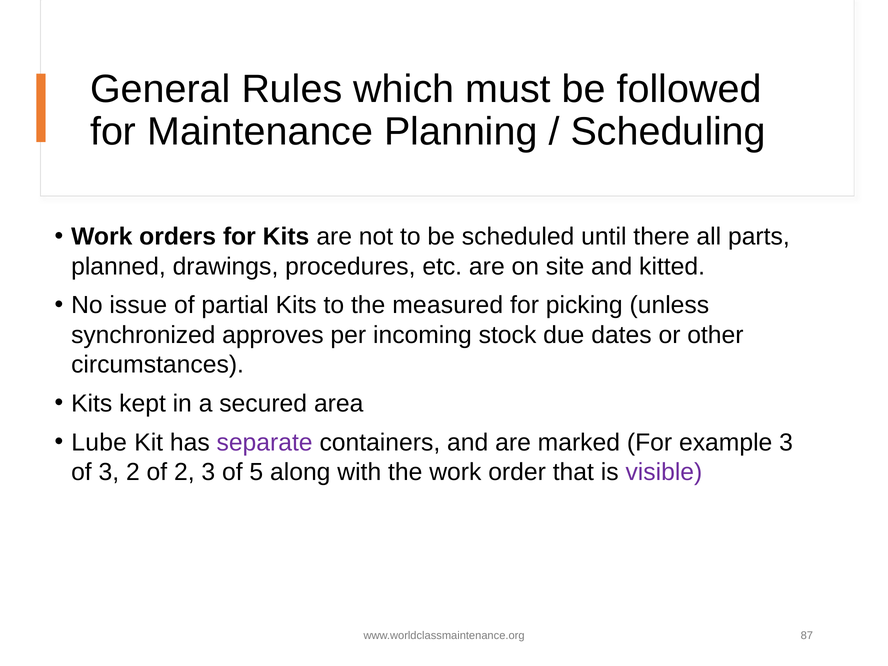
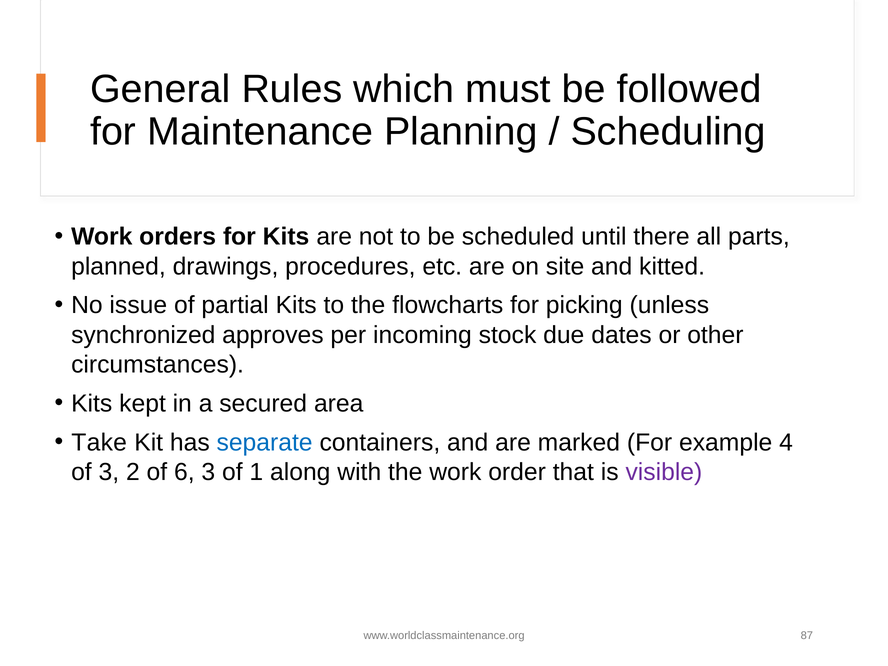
measured: measured -> flowcharts (448, 305)
Lube: Lube -> Take (99, 442)
separate colour: purple -> blue (265, 442)
example 3: 3 -> 4 (786, 442)
of 2: 2 -> 6 (184, 472)
5: 5 -> 1 (256, 472)
